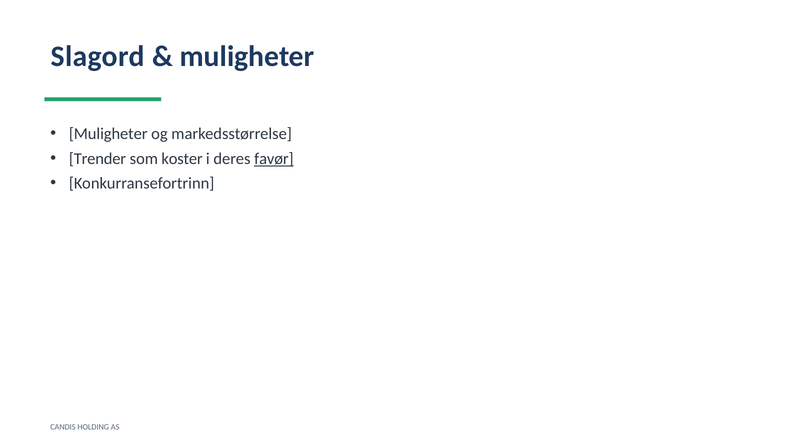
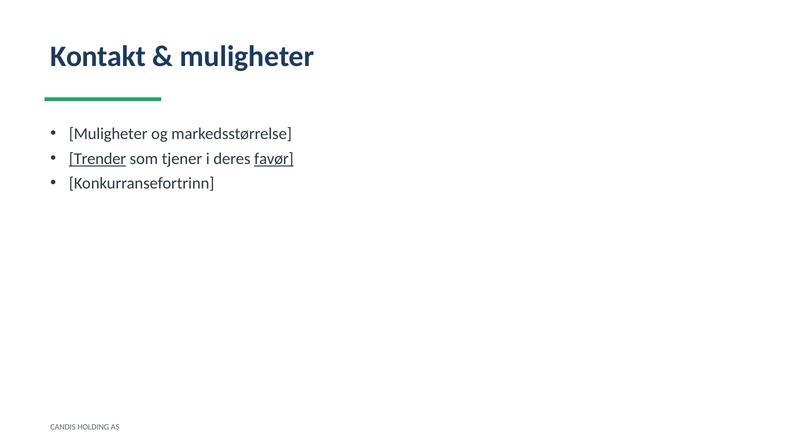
Slagord: Slagord -> Kontakt (98, 56)
Trender underline: none -> present (97, 159)
koster: koster -> tjener (182, 159)
